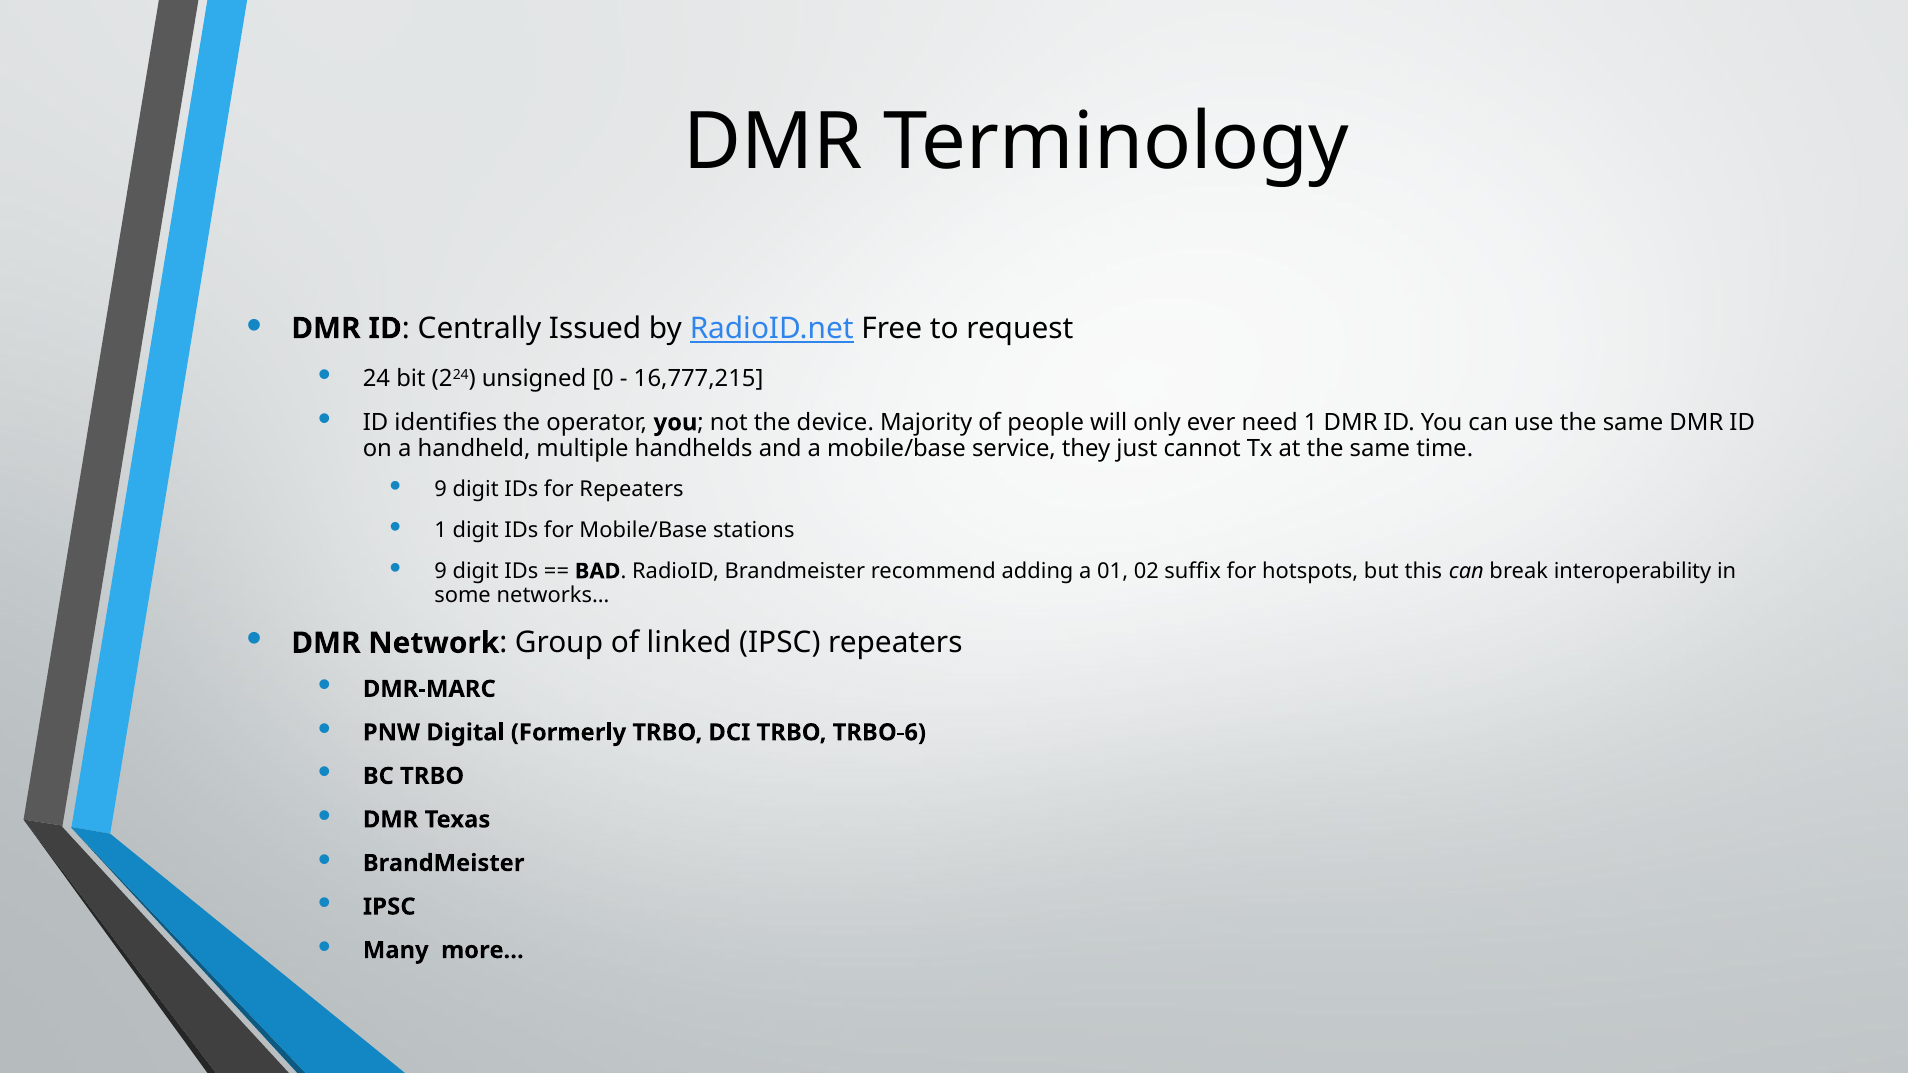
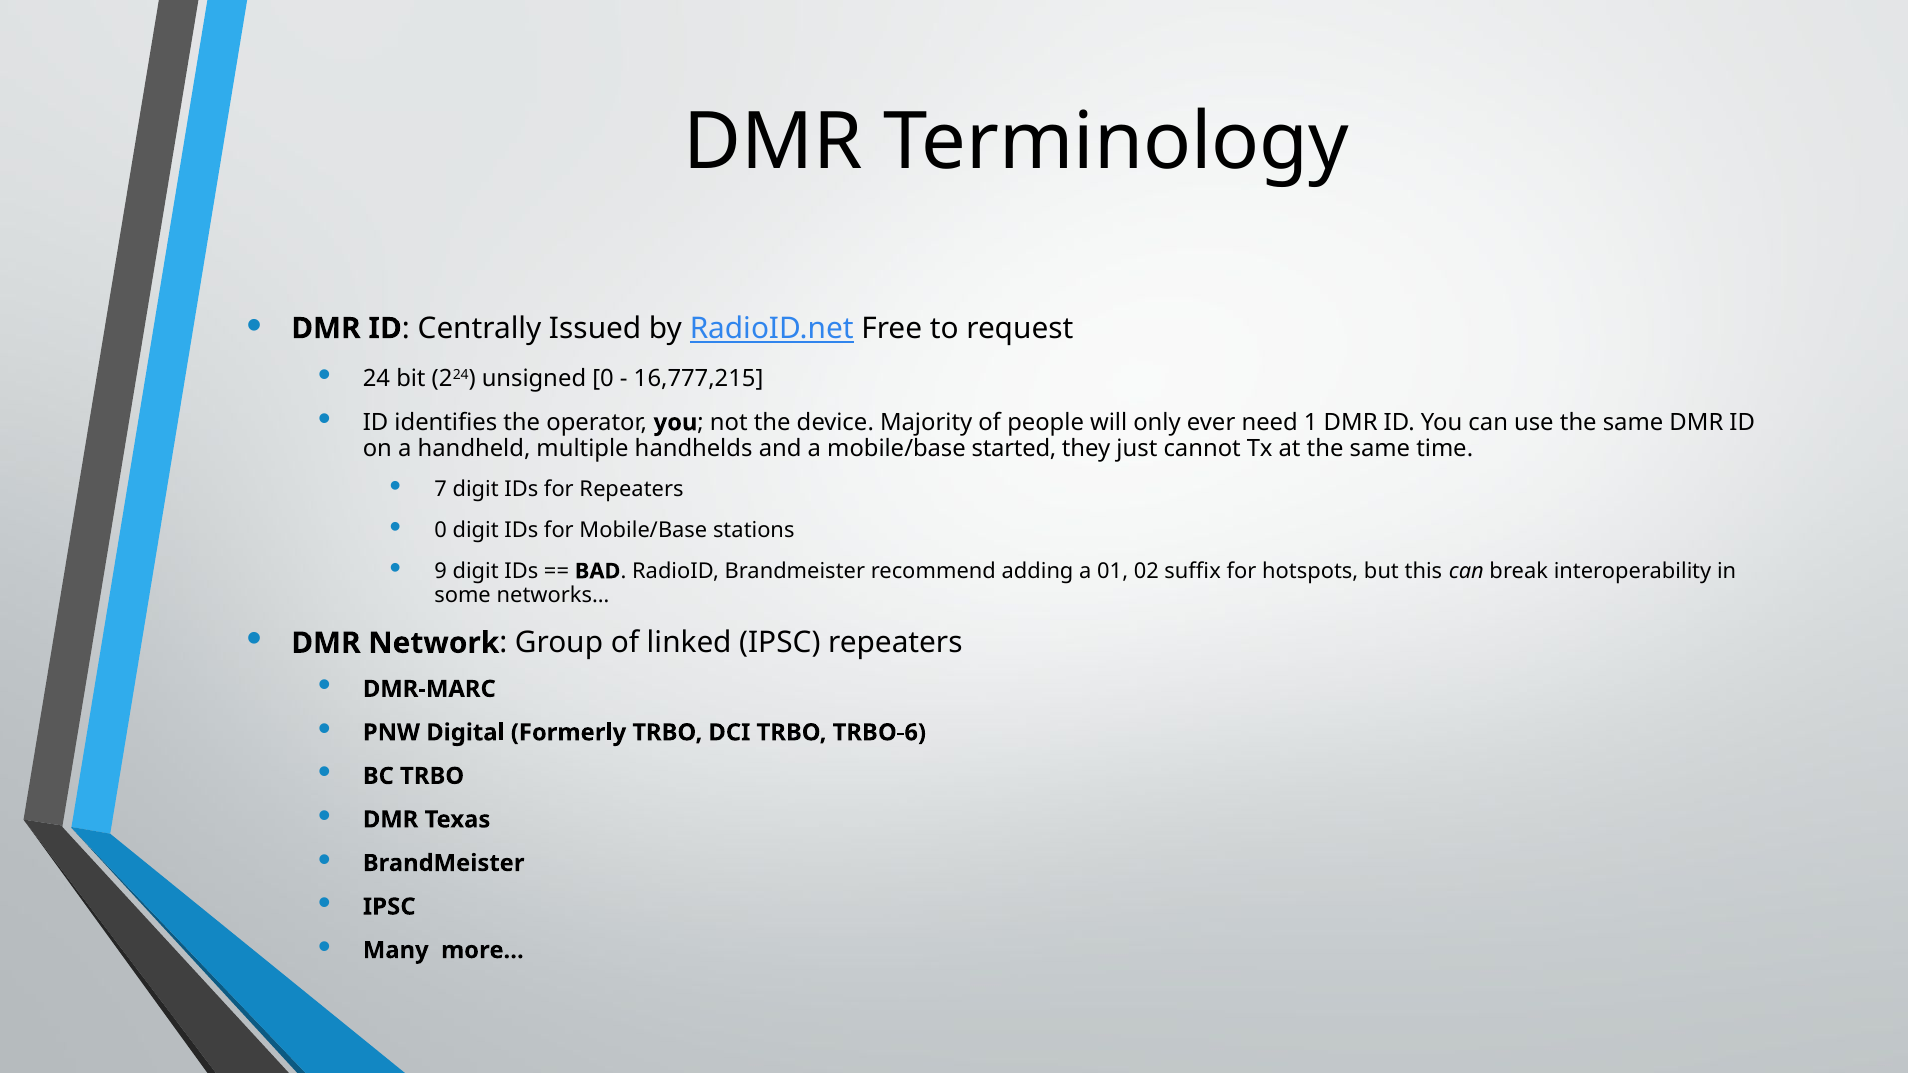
service: service -> started (1014, 448)
9: 9 -> 7 (441, 490)
1: 1 -> 0 (441, 531)
